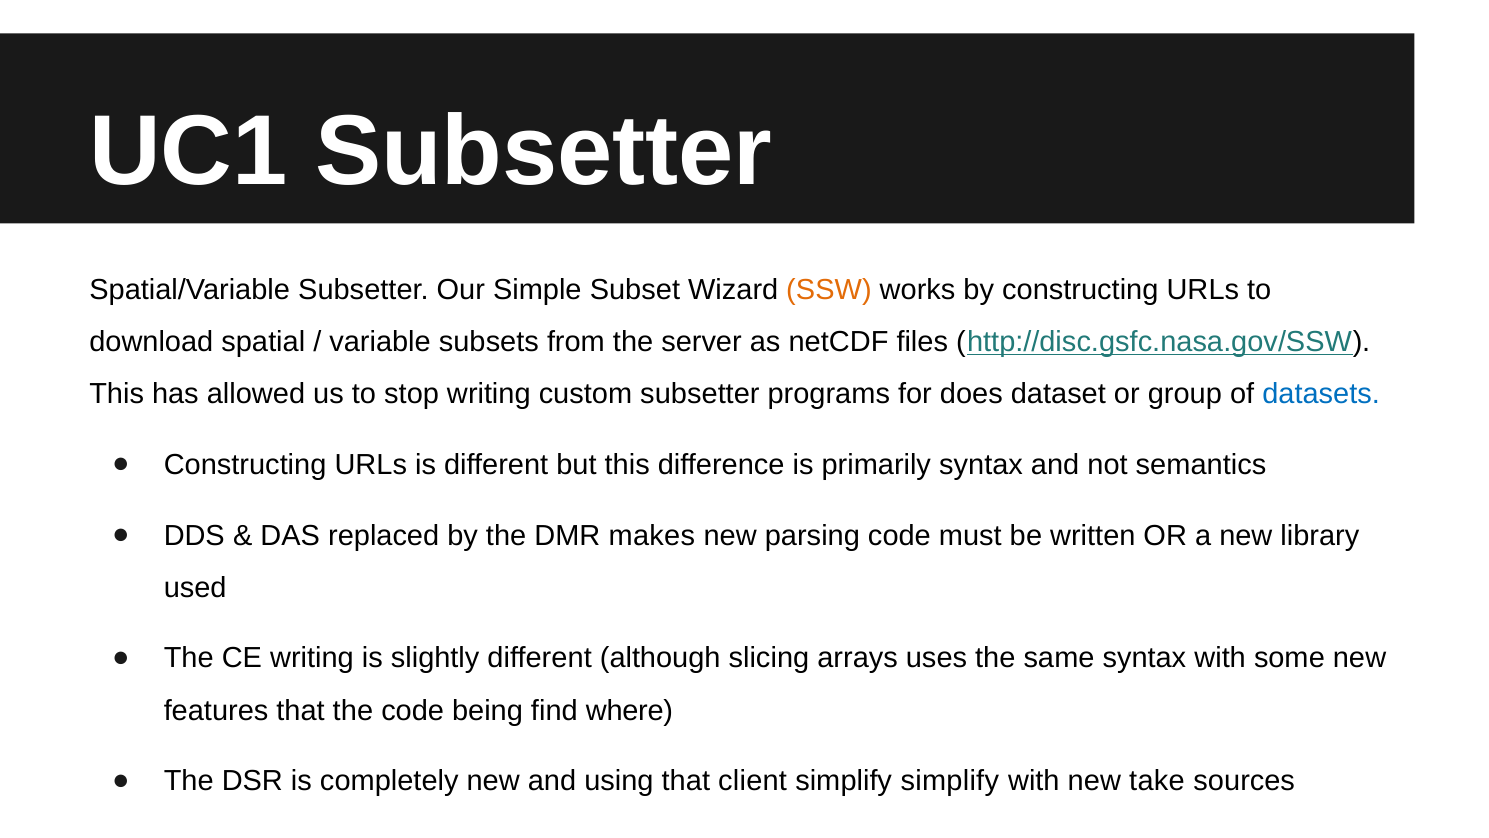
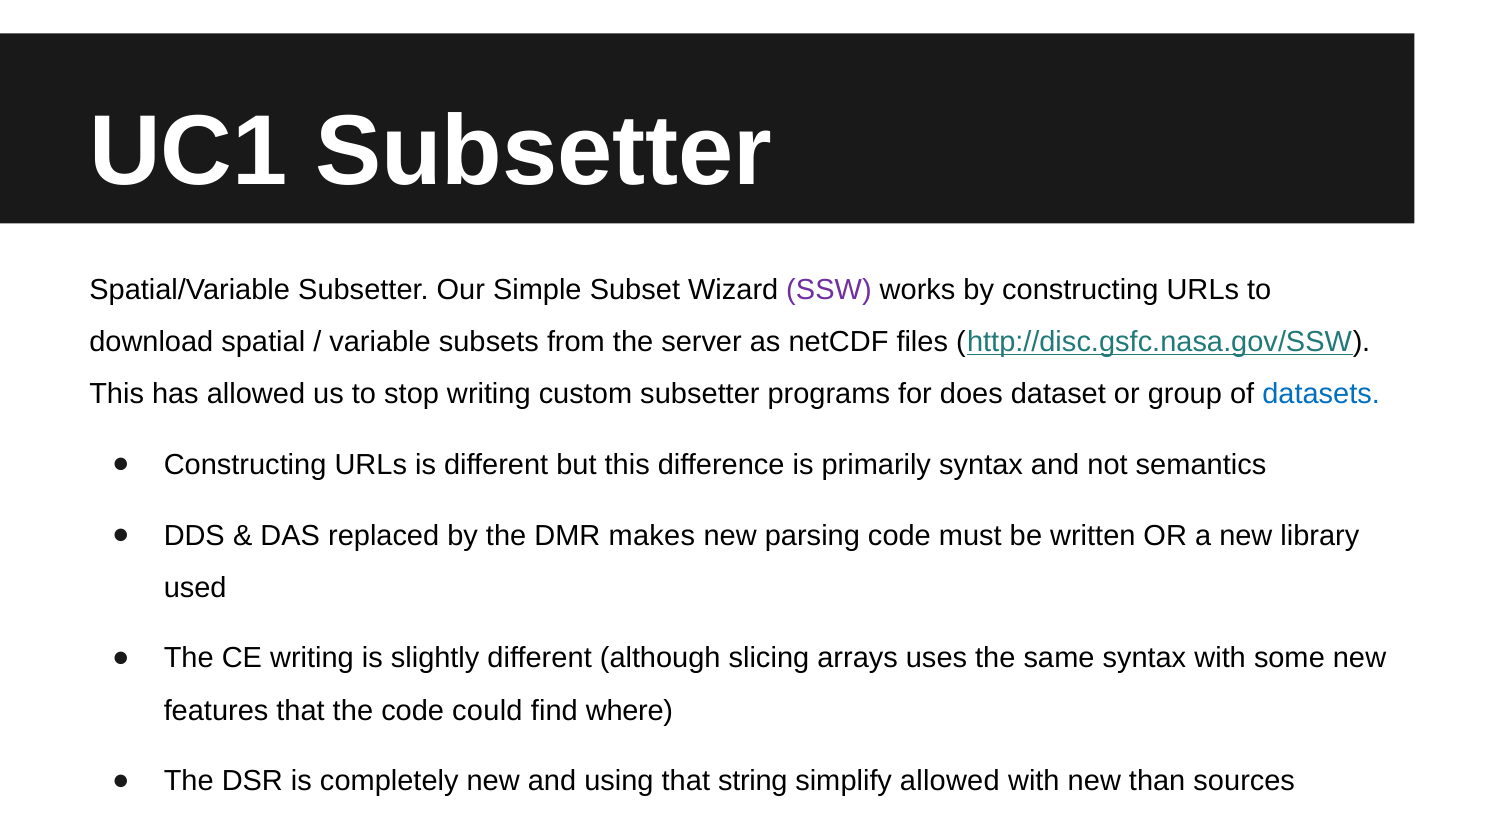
SSW colour: orange -> purple (829, 289)
being: being -> could (487, 710)
client: client -> string (753, 781)
simplify simplify: simplify -> allowed (950, 781)
take: take -> than (1157, 781)
